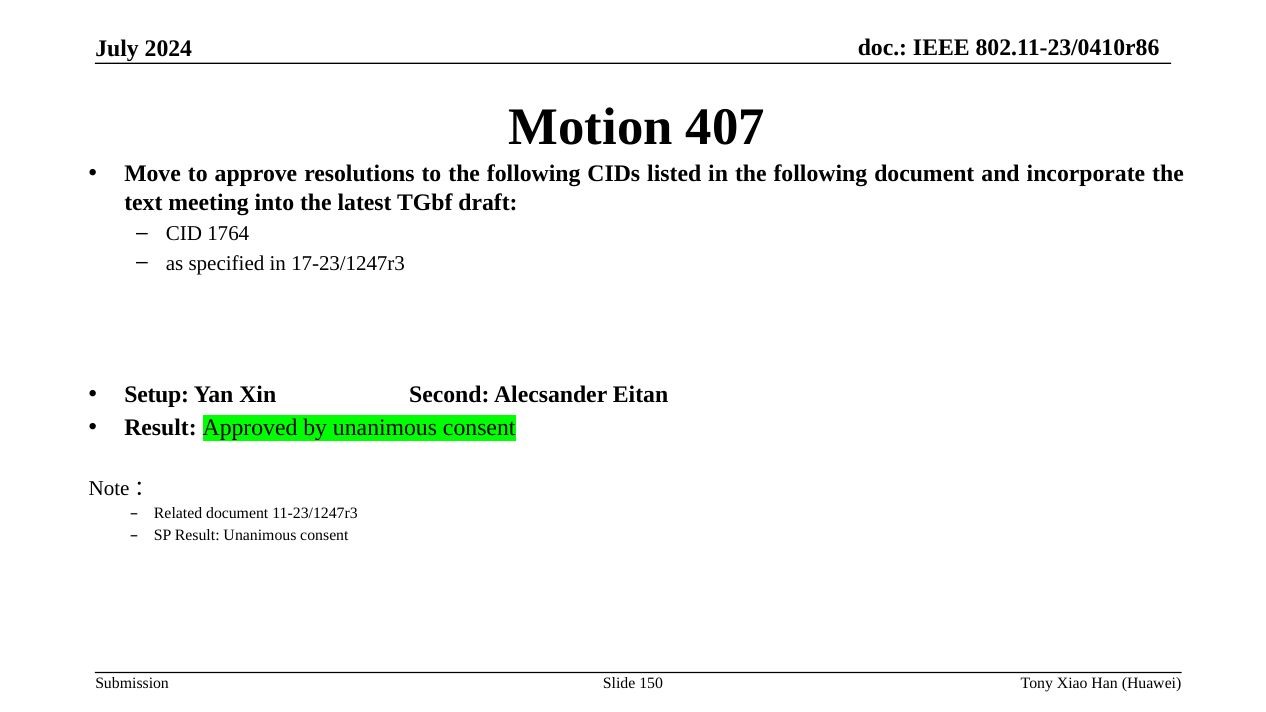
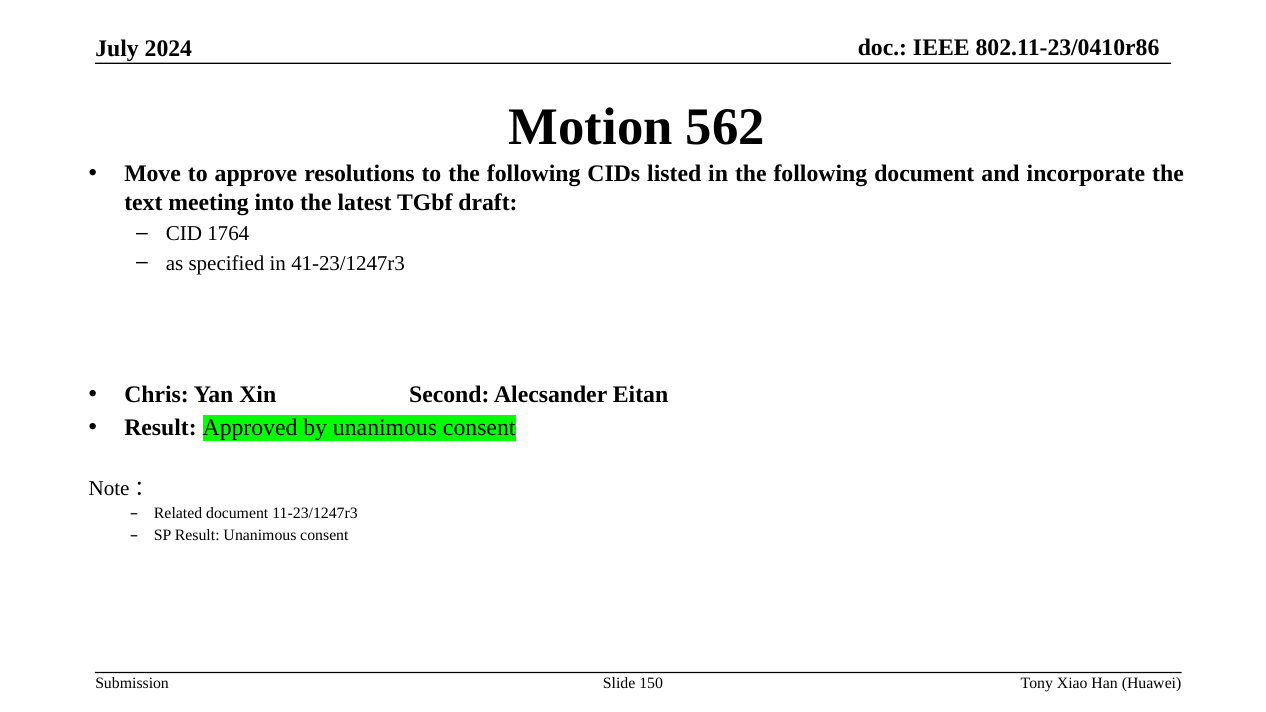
407: 407 -> 562 (725, 127)
17-23/1247r3: 17-23/1247r3 -> 41-23/1247r3 (348, 263)
Setup: Setup -> Chris (157, 395)
